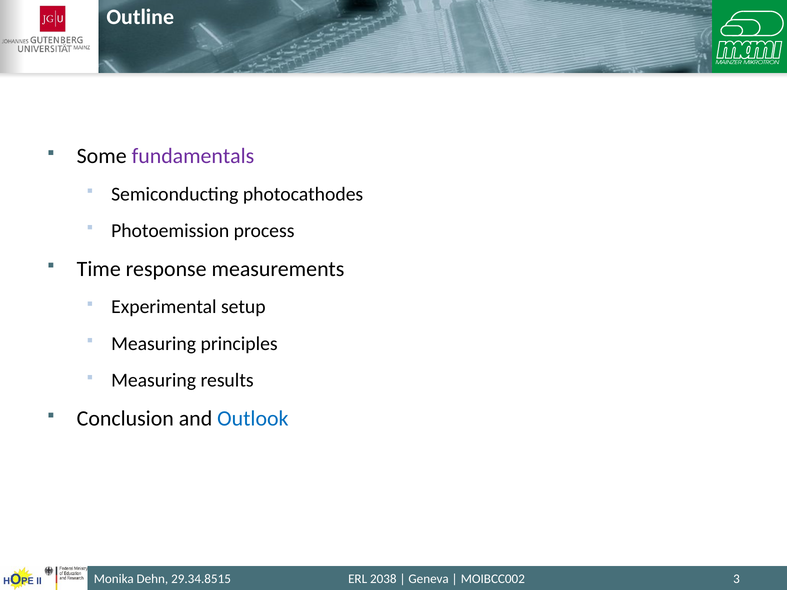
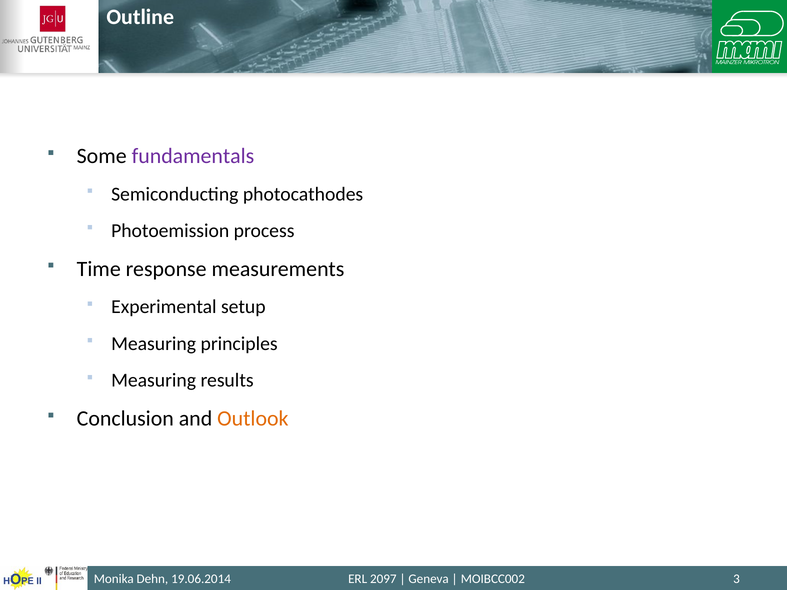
Outlook colour: blue -> orange (253, 419)
29.34.8515: 29.34.8515 -> 19.06.2014 (201, 579)
2038: 2038 -> 2097 (383, 579)
